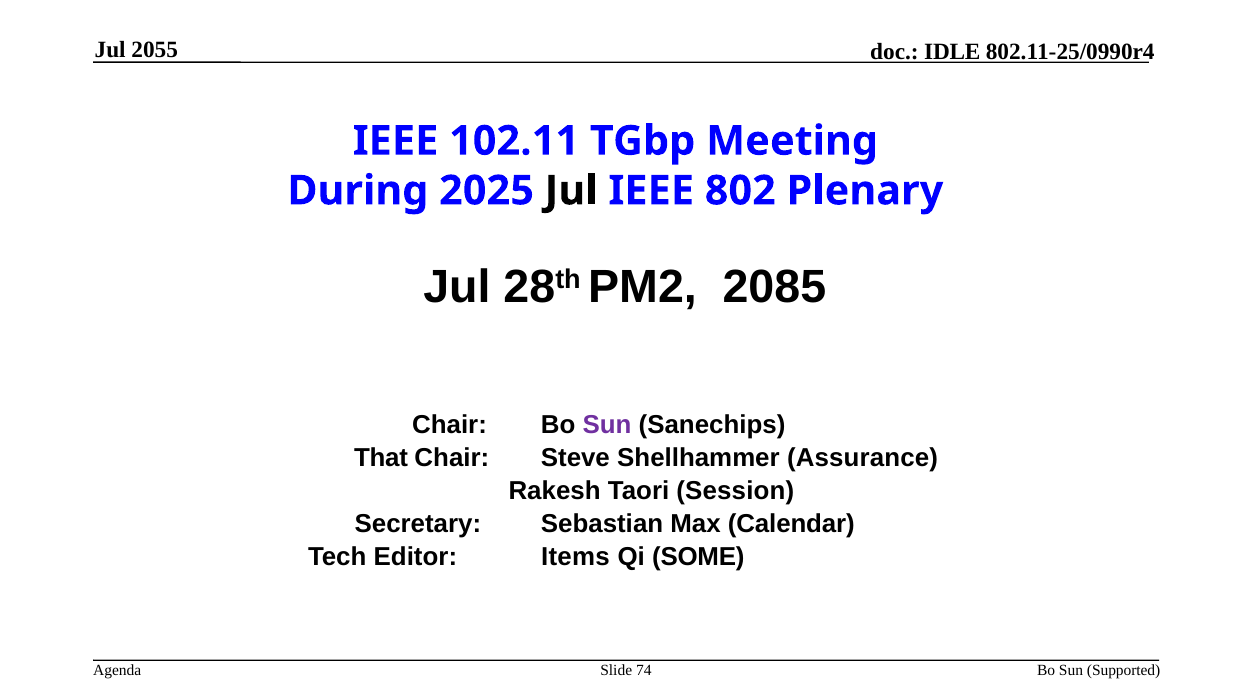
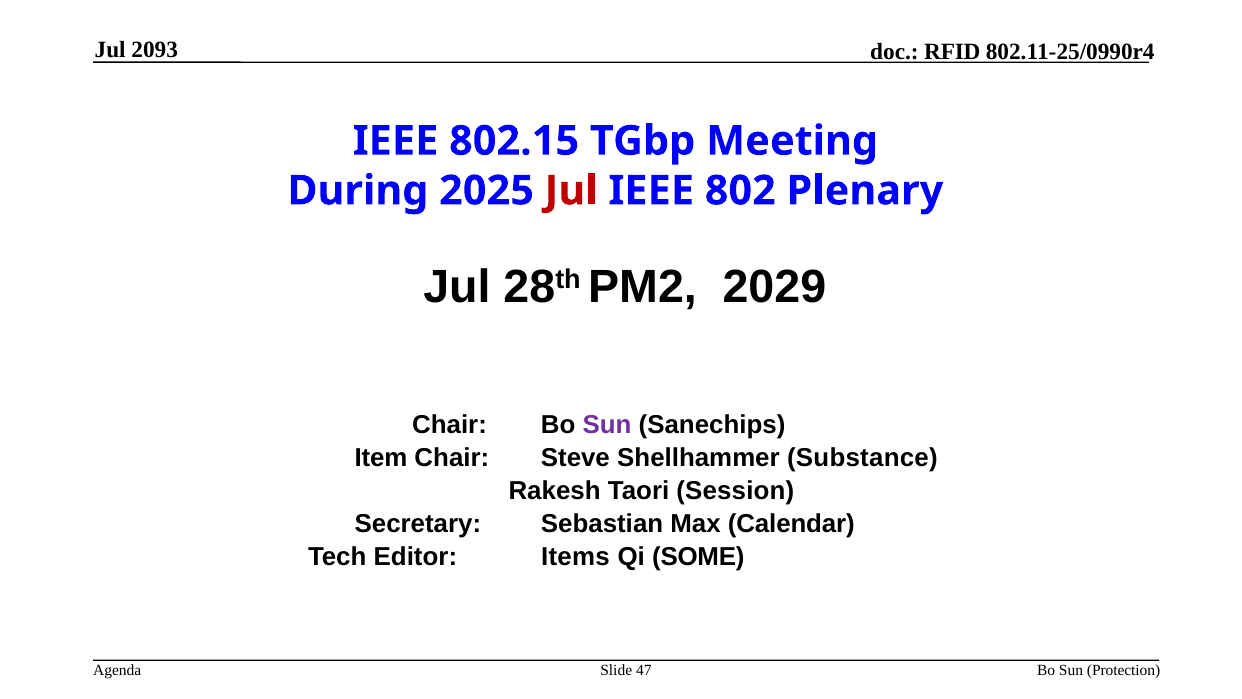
2055: 2055 -> 2093 (155, 49)
IDLE: IDLE -> RFID (952, 52)
102.11: 102.11 -> 802.15 (514, 141)
Jul colour: black -> red (571, 191)
2085: 2085 -> 2029 (774, 287)
That: That -> Item (381, 457)
Assurance: Assurance -> Substance (862, 457)
74: 74 -> 47 (644, 670)
Supported: Supported -> Protection (1124, 670)
